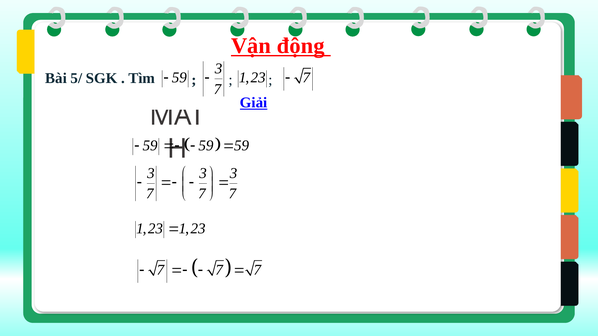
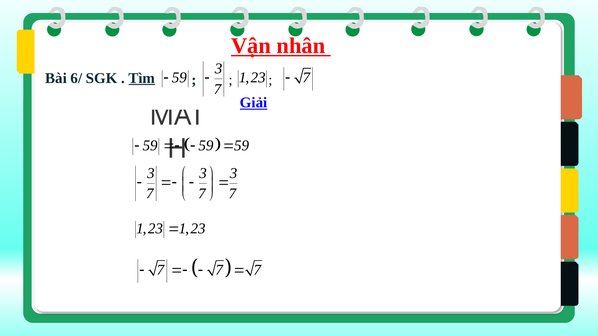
động: động -> nhân (301, 46)
5/: 5/ -> 6/ (76, 78)
Tìm underline: none -> present (142, 78)
